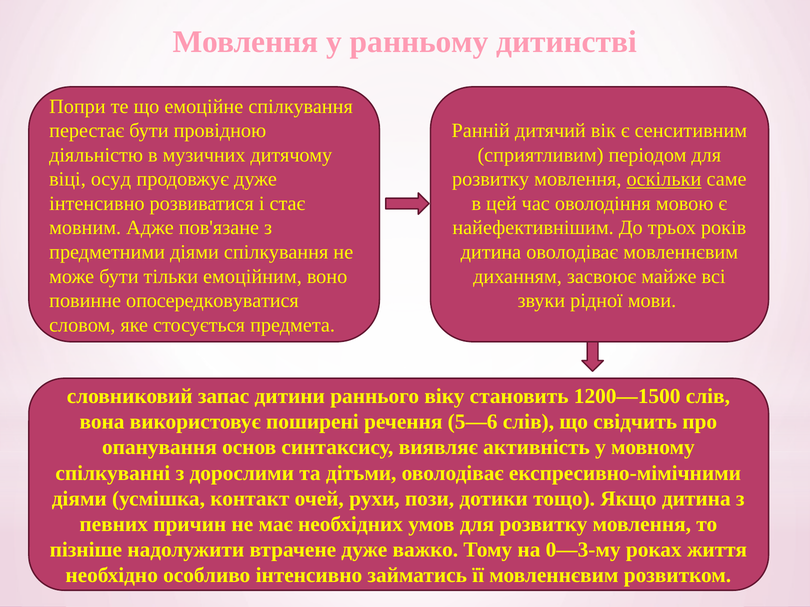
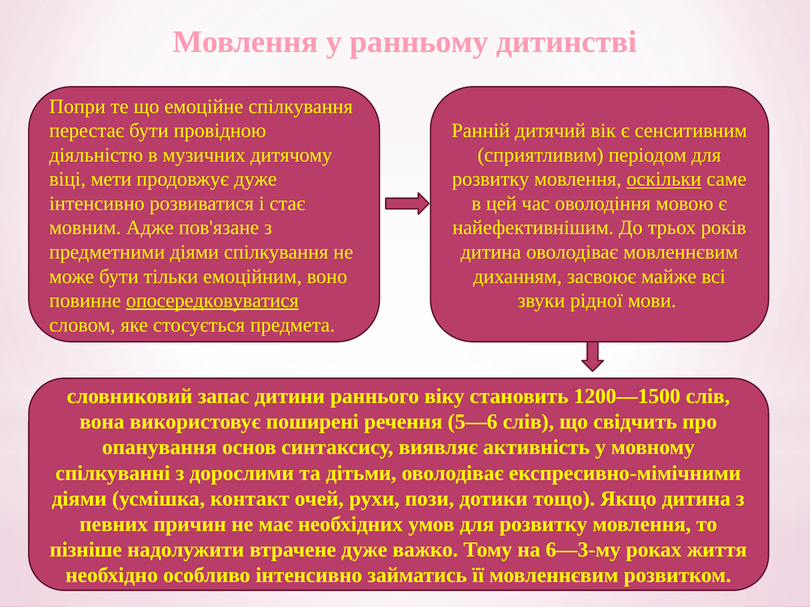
осуд: осуд -> мети (111, 179)
опосередковуватися underline: none -> present (212, 301)
0—3-му: 0—3-му -> 6—3-му (583, 550)
